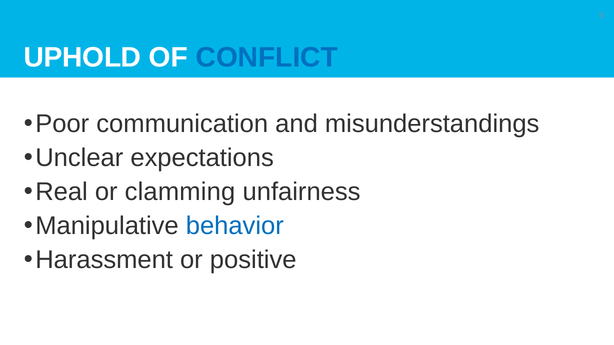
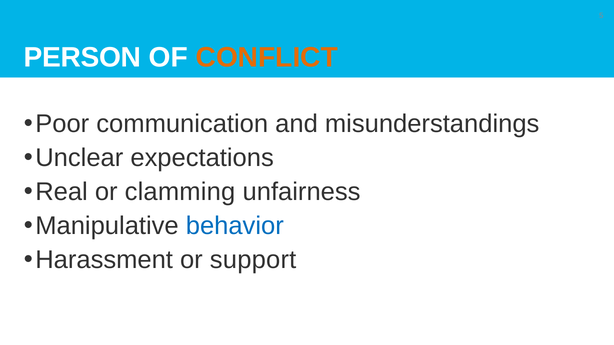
UPHOLD: UPHOLD -> PERSON (83, 58)
CONFLICT colour: blue -> orange (267, 58)
positive: positive -> support (253, 260)
